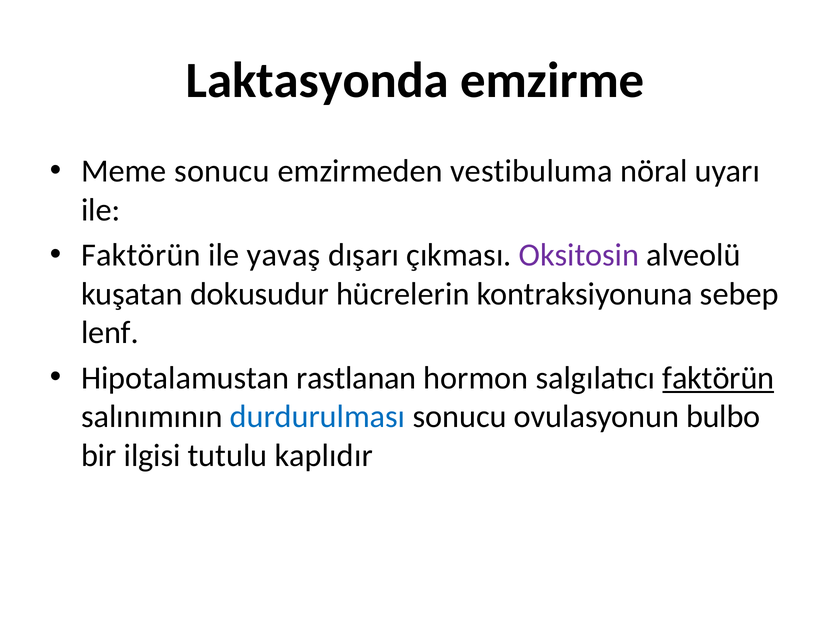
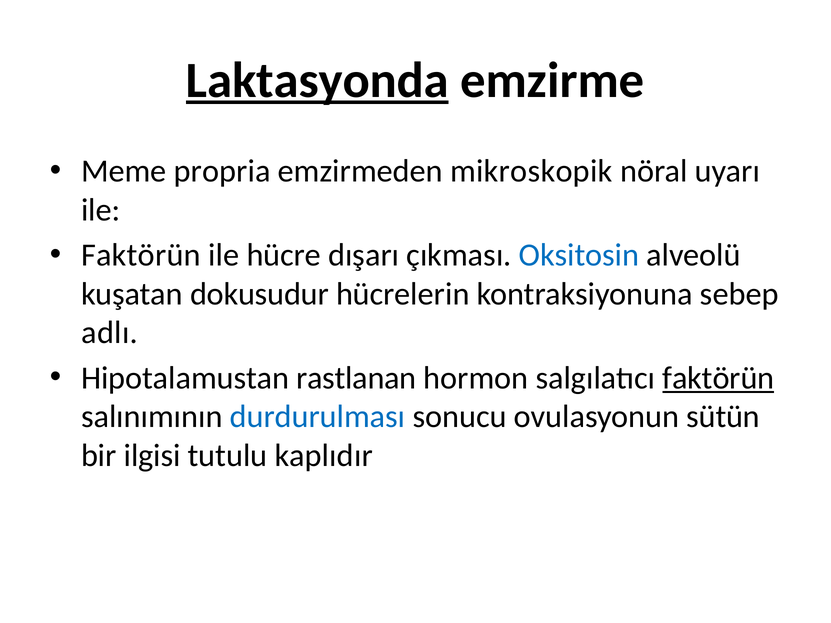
Laktasyonda underline: none -> present (317, 80)
Meme sonucu: sonucu -> propria (222, 171)
vestibuluma: vestibuluma -> mikroskopik (531, 171)
yavaş: yavaş -> hücre (284, 255)
Oksitosin colour: purple -> blue (579, 255)
lenf: lenf -> adlı (110, 333)
bulbo: bulbo -> sütün (723, 417)
